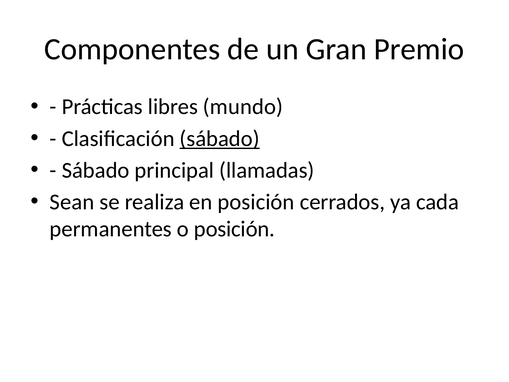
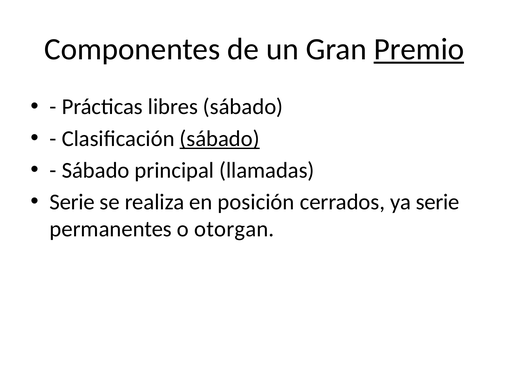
Premio underline: none -> present (419, 49)
libres mundo: mundo -> sábado (243, 107)
Sean: Sean -> Serie (72, 202)
ya cada: cada -> serie (438, 202)
o posición: posición -> otorgan (234, 229)
